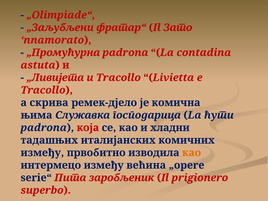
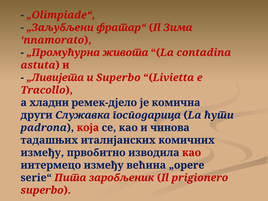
Зато: Зато -> Зима (178, 28)
„Промућурна padrona: padrona -> живота (125, 53)
и Tracollo: Tracollo -> Superbo (118, 78)
скрива: скрива -> хладни (49, 103)
њима: њима -> други (37, 115)
хладни: хладни -> чинова (170, 128)
као colour: orange -> red (192, 153)
